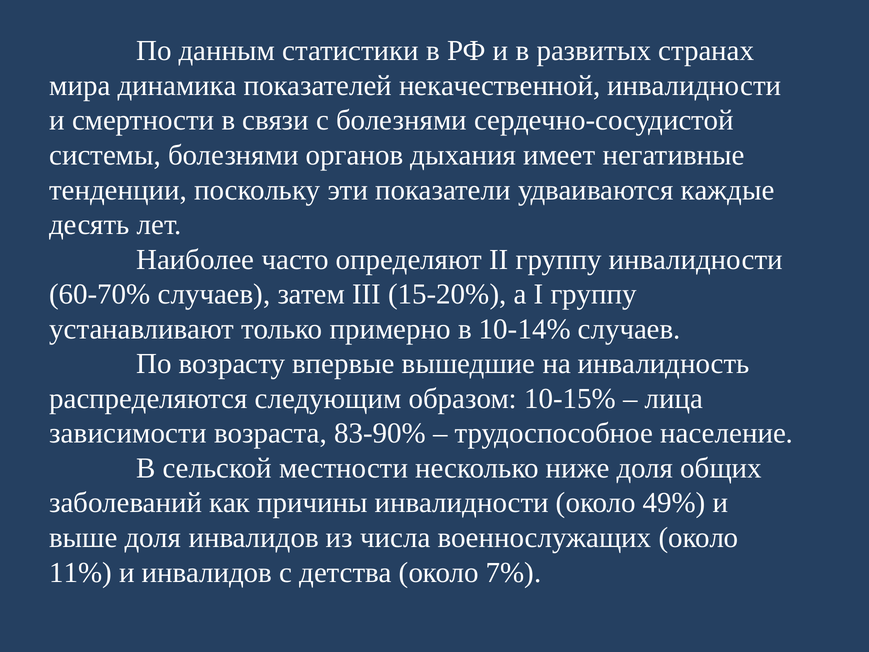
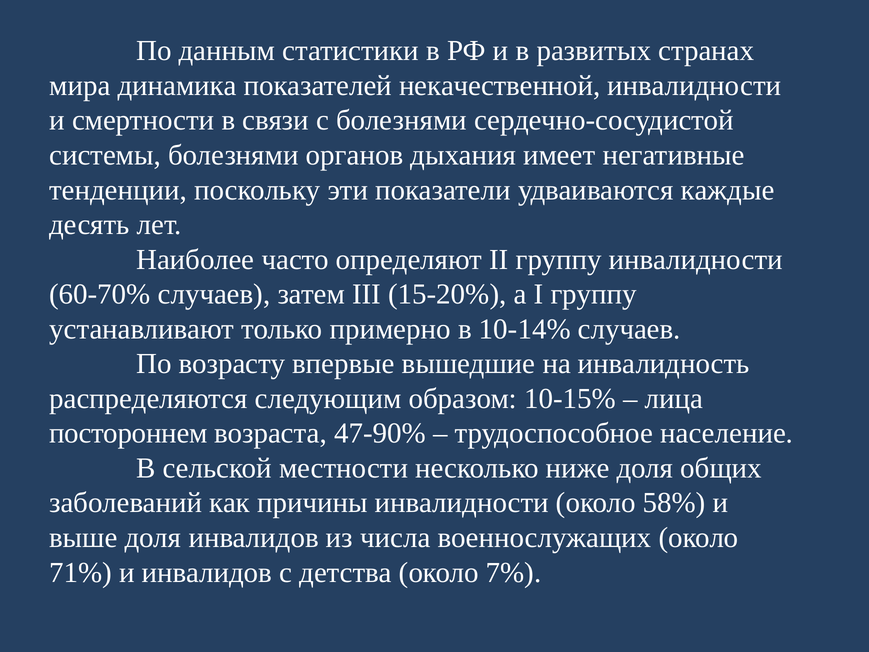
зависимости: зависимости -> постороннем (128, 433)
83-90%: 83-90% -> 47-90% (380, 433)
49%: 49% -> 58% (674, 503)
11%: 11% -> 71% (81, 572)
